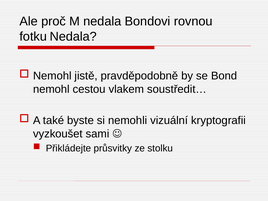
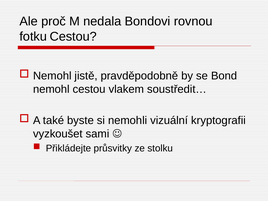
fotku Nedala: Nedala -> Cestou (73, 37)
